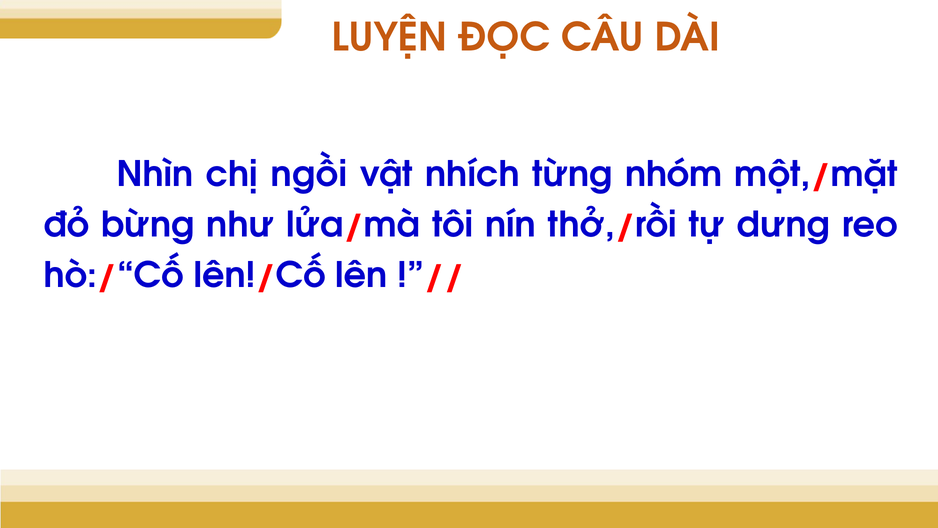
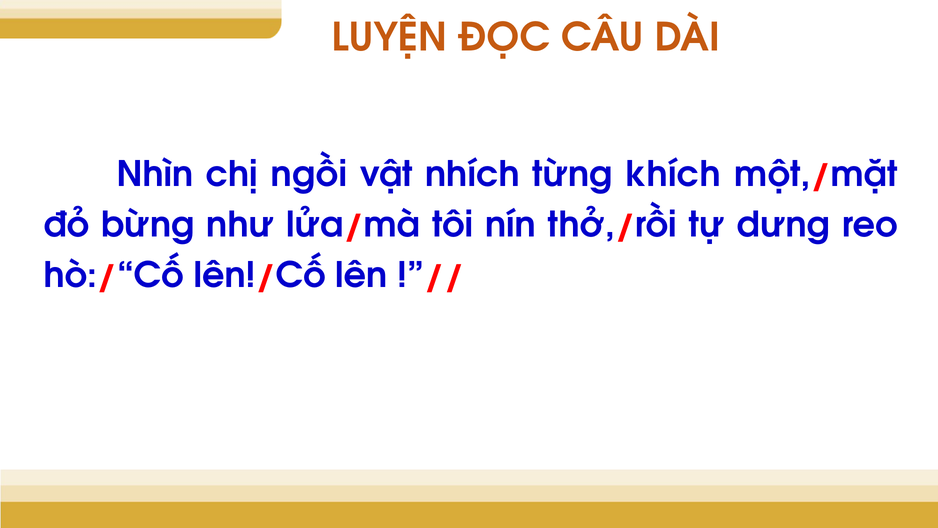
nhóm: nhóm -> khích (673, 174)
